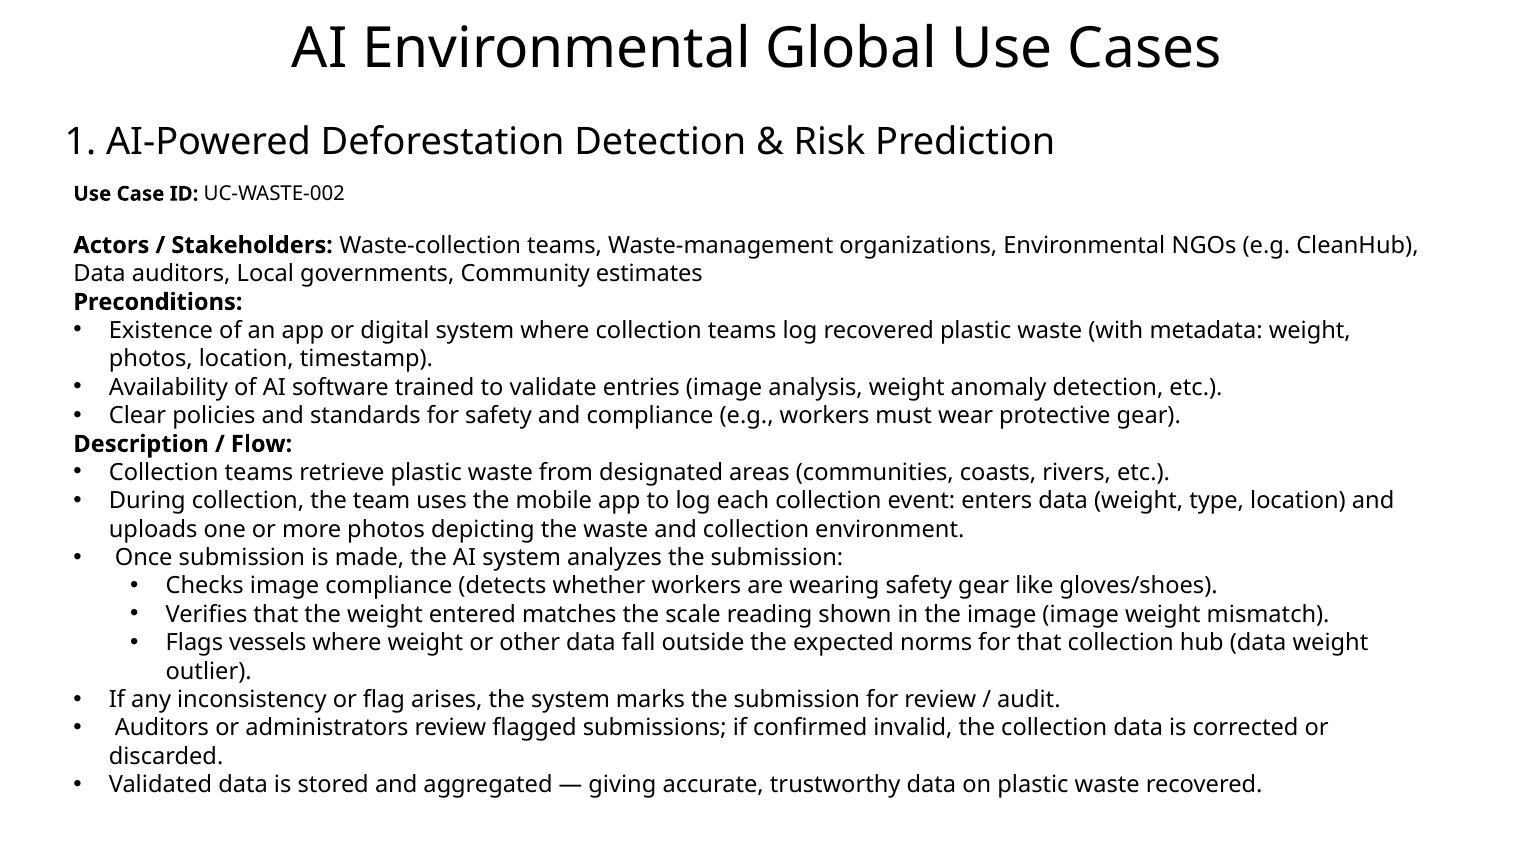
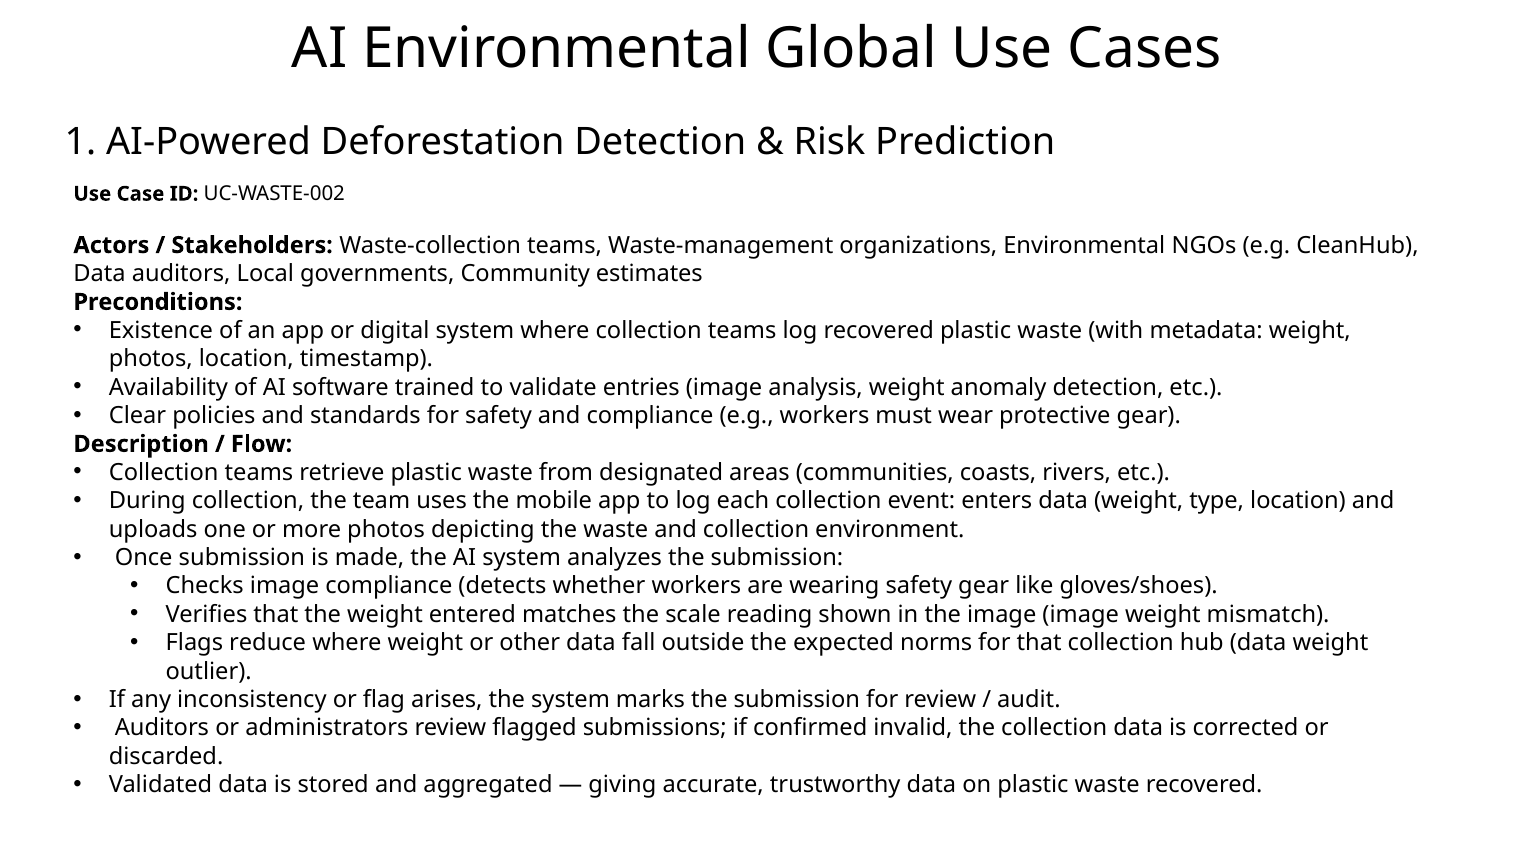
vessels: vessels -> reduce (268, 643)
